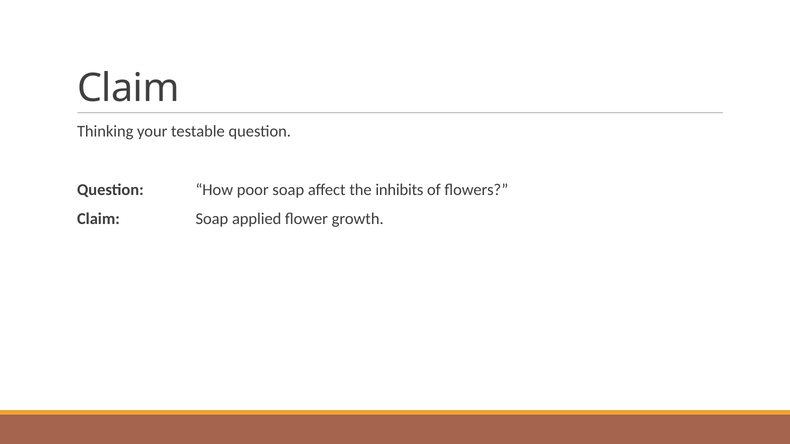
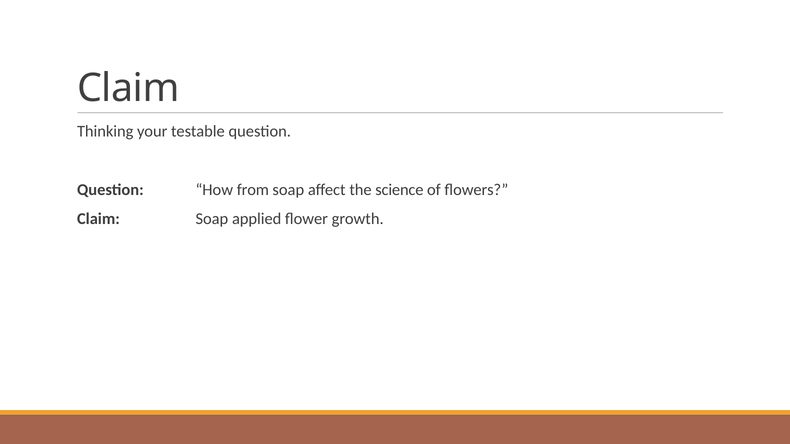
poor: poor -> from (253, 190)
inhibits: inhibits -> science (399, 190)
